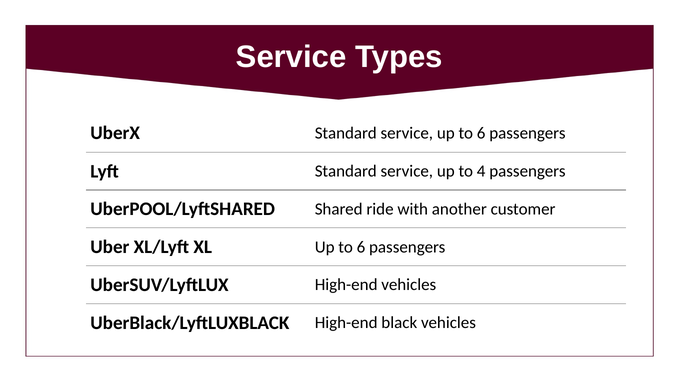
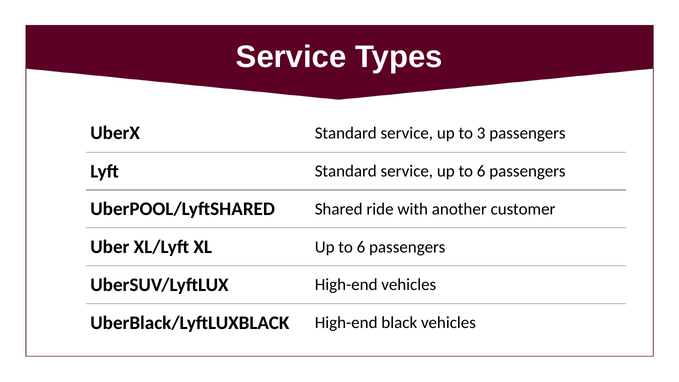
service up to 6: 6 -> 3 (481, 133)
service up to 4: 4 -> 6 (481, 171)
